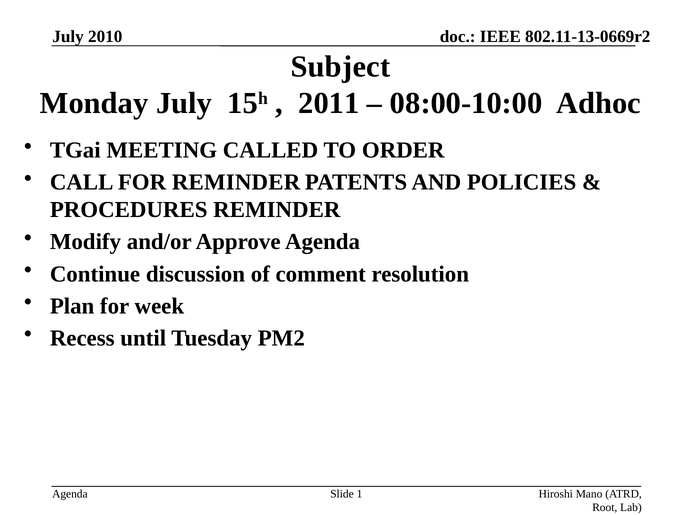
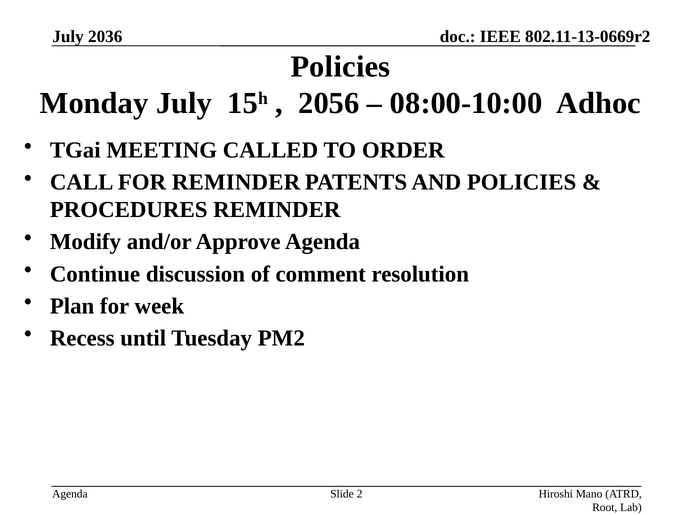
2010: 2010 -> 2036 (105, 37)
Subject: Subject -> Policies (340, 67)
2011: 2011 -> 2056 (329, 103)
1: 1 -> 2 (360, 494)
